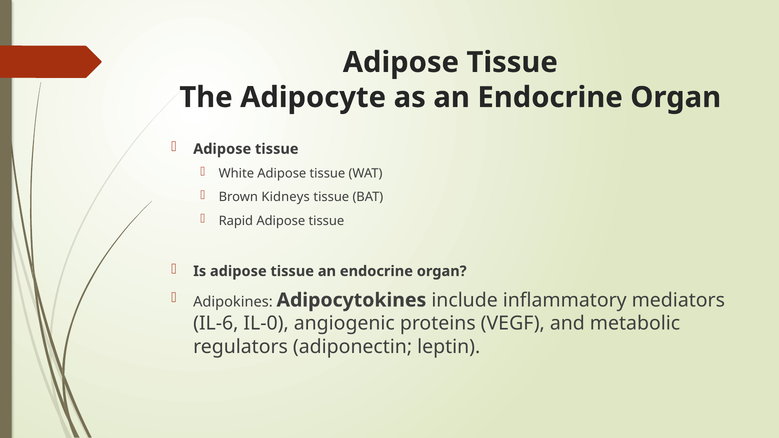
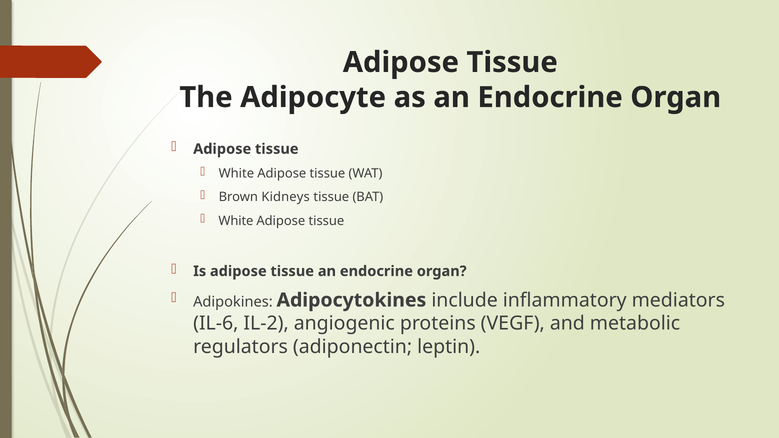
Rapid: Rapid -> White (236, 221)
IL-0: IL-0 -> IL-2 (266, 324)
